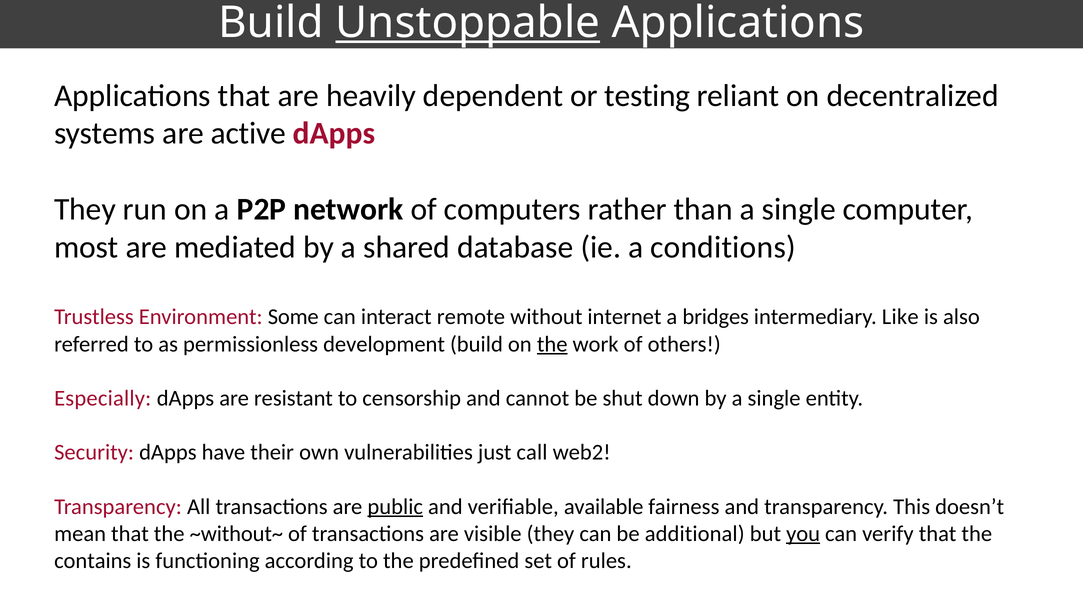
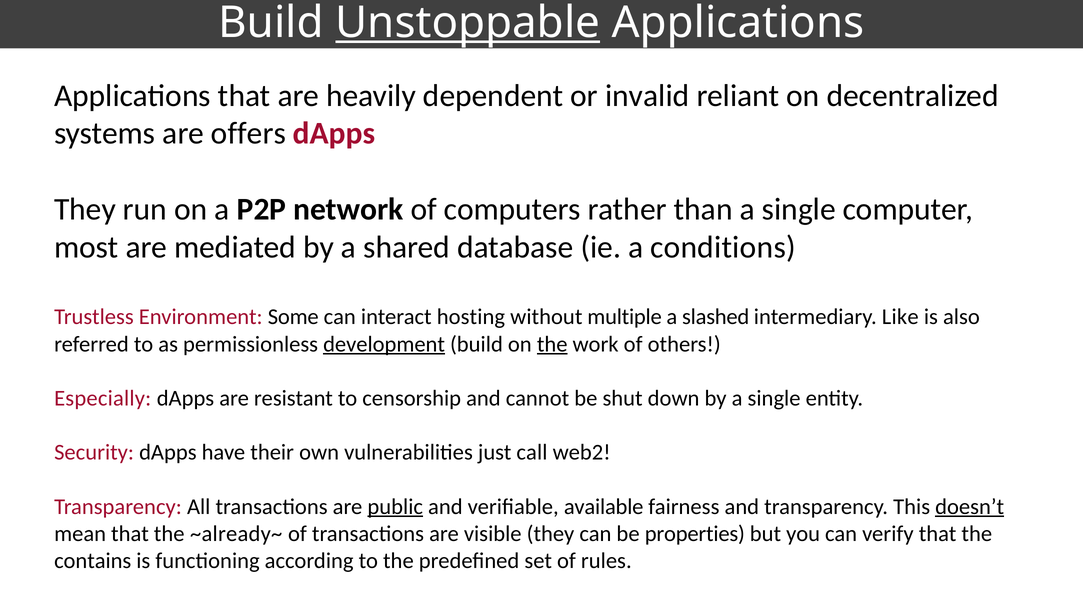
testing: testing -> invalid (647, 96)
active: active -> offers (248, 134)
remote: remote -> hosting (471, 317)
internet: internet -> multiple (625, 317)
bridges: bridges -> slashed (716, 317)
development underline: none -> present (384, 344)
doesn’t underline: none -> present (970, 507)
~without~: ~without~ -> ~already~ (236, 534)
additional: additional -> properties (695, 534)
you underline: present -> none (803, 534)
